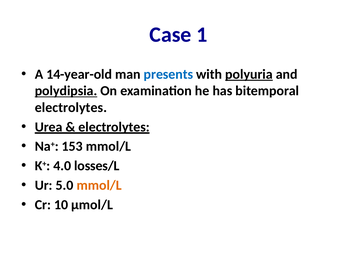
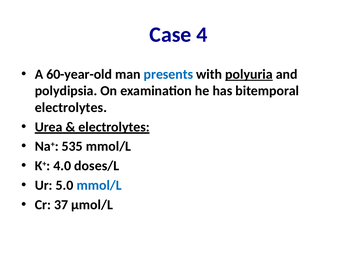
1: 1 -> 4 (202, 35)
14-year-old: 14-year-old -> 60-year-old (79, 74)
polydipsia underline: present -> none (66, 91)
153: 153 -> 535 (72, 146)
losses/L: losses/L -> doses/L (97, 166)
mmol/L colour: orange -> blue (99, 185)
10: 10 -> 37 (61, 205)
